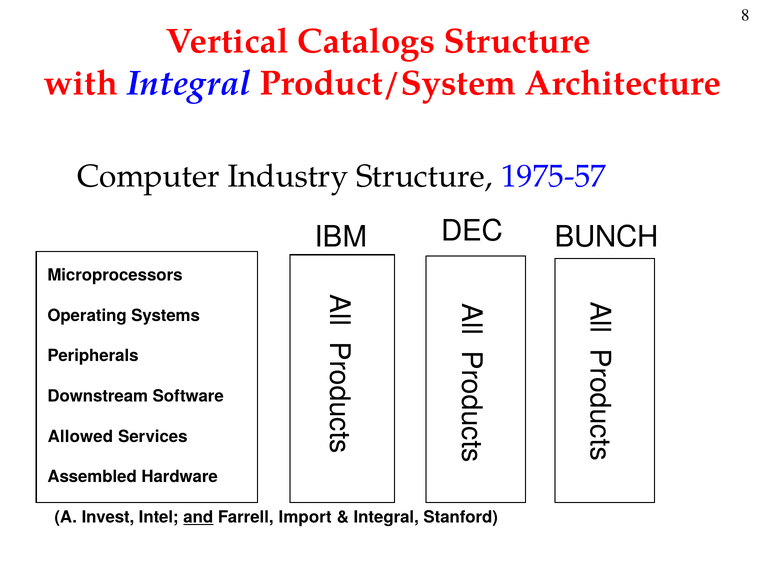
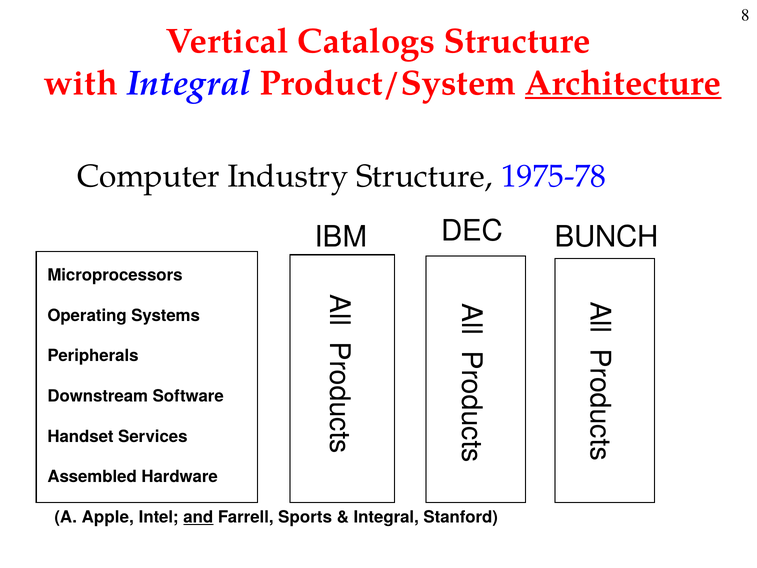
Architecture underline: none -> present (623, 83)
1975-57: 1975-57 -> 1975-78 (554, 176)
Allowed: Allowed -> Handset (80, 436)
Invest: Invest -> Apple (108, 517)
Import: Import -> Sports (305, 517)
